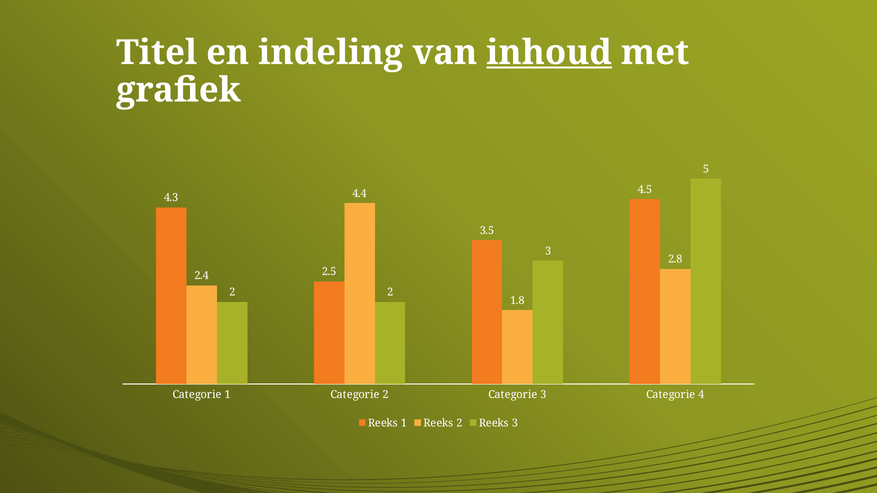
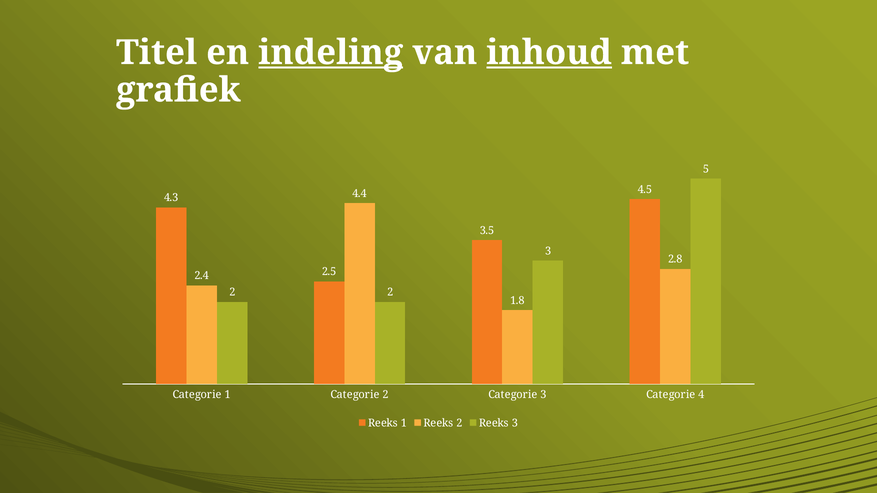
indeling underline: none -> present (331, 53)
